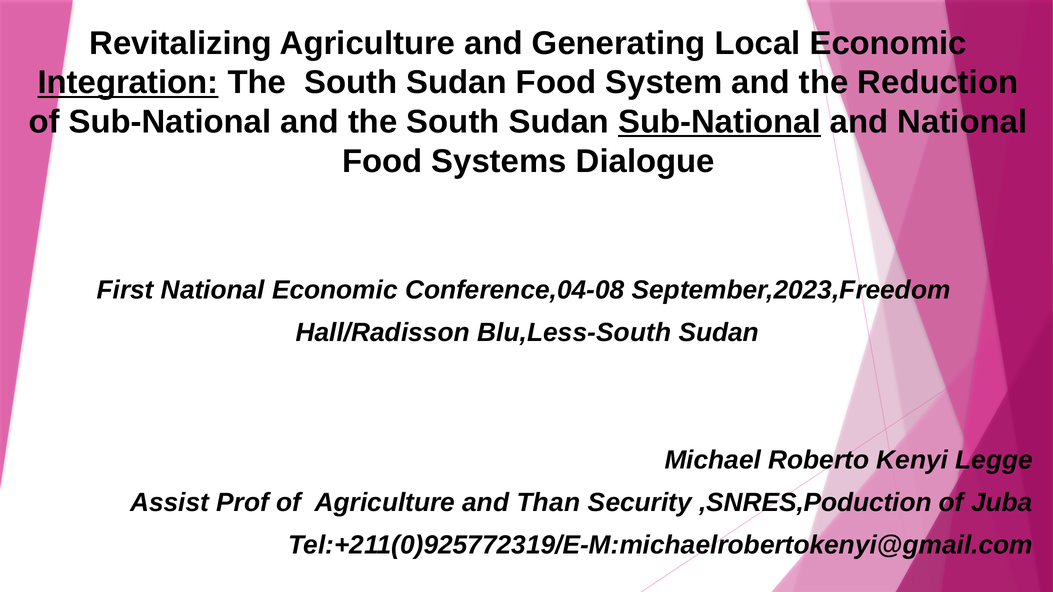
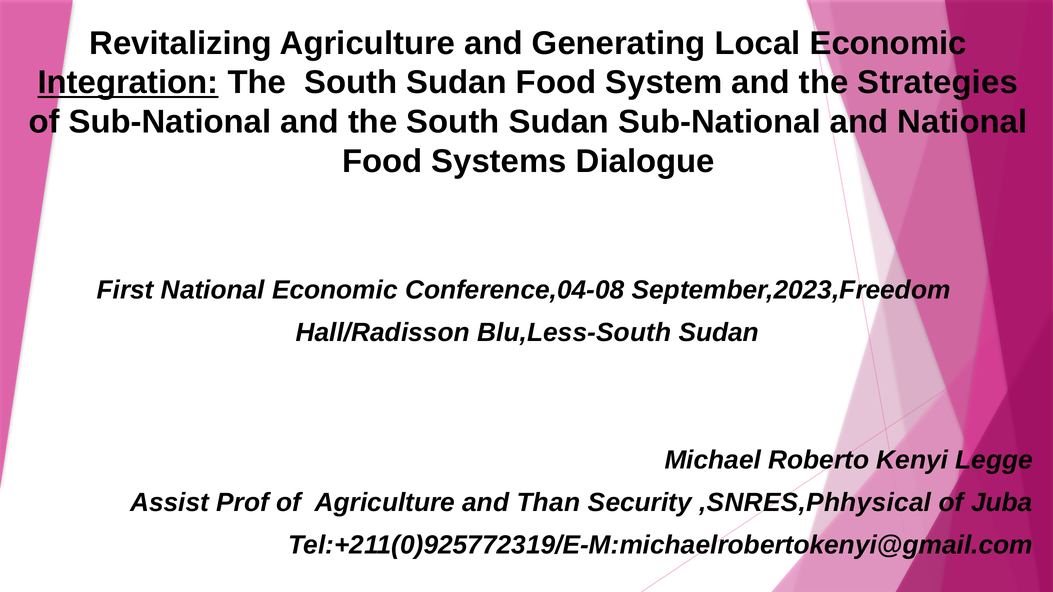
Reduction: Reduction -> Strategies (938, 83)
Sub-National underline: present -> none (720, 122)
,SNRES,Poduction: ,SNRES,Poduction -> ,SNRES,Phhysical (815, 503)
